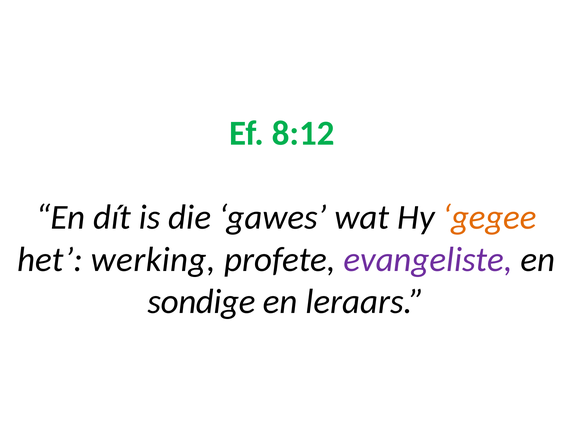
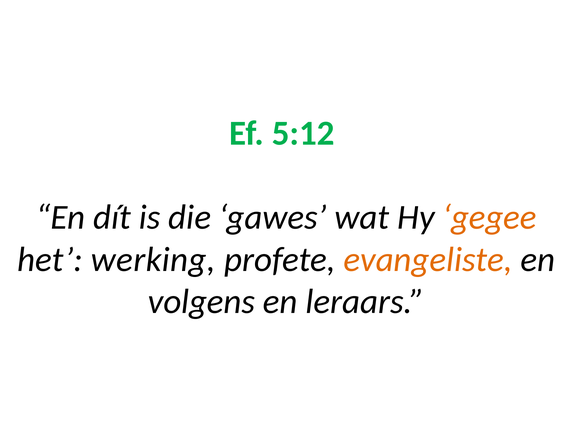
8:12: 8:12 -> 5:12 (303, 133)
evangeliste colour: purple -> orange (428, 259)
sondige: sondige -> volgens (201, 301)
